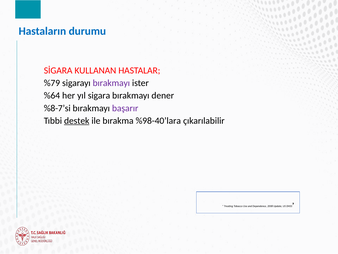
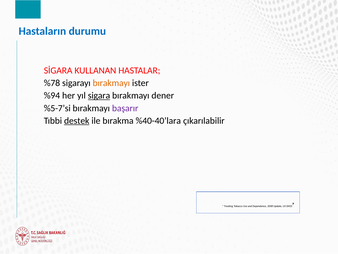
%79: %79 -> %78 (52, 83)
bırakmayı colour: purple -> orange (111, 83)
%64: %64 -> %94 (52, 95)
sigara underline: none -> present (99, 95)
%8-7’si: %8-7’si -> %5-7’si (57, 108)
%98-40’lara: %98-40’lara -> %40-40’lara (158, 120)
